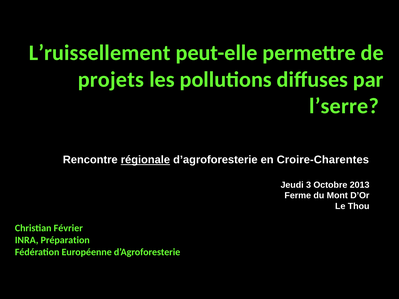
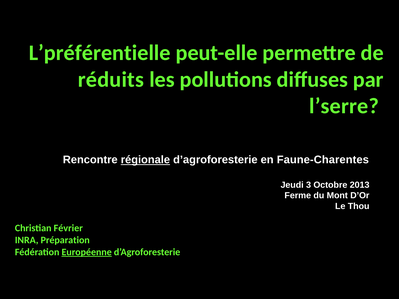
L’ruissellement: L’ruissellement -> L’préférentielle (100, 53)
projets: projets -> réduits (111, 80)
Croire-Charentes: Croire-Charentes -> Faune-Charentes (323, 160)
Européenne underline: none -> present (87, 252)
